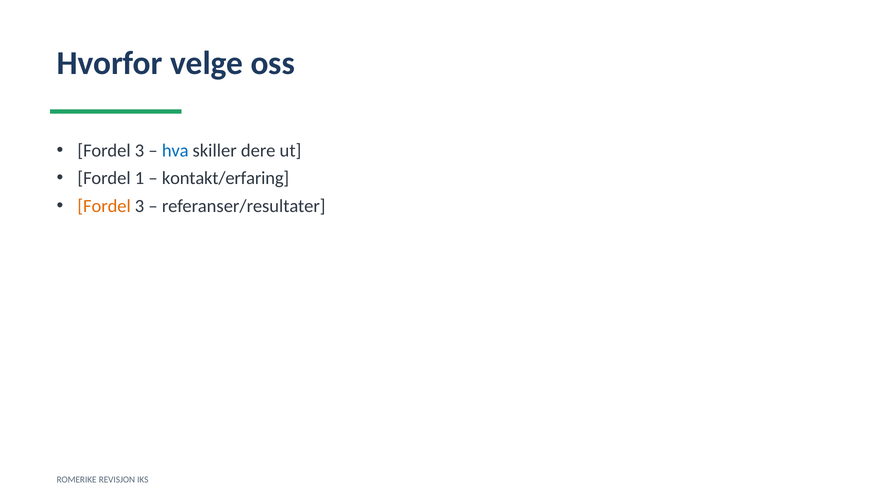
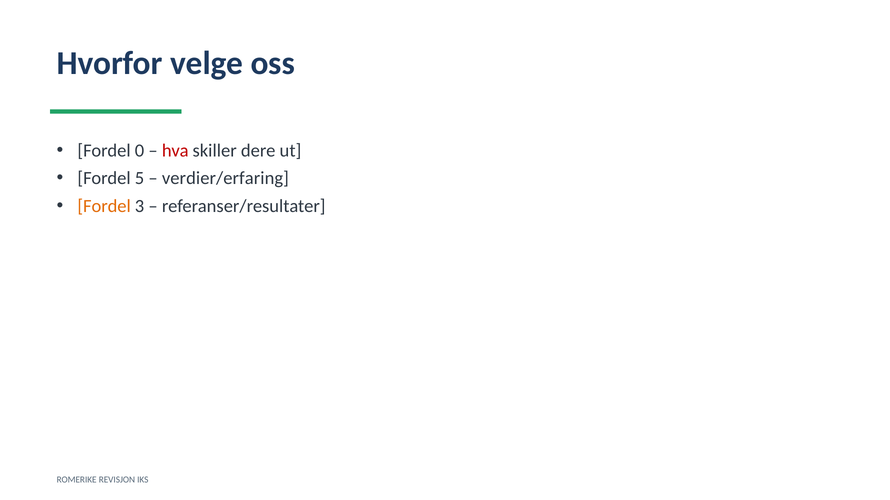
3: 3 -> 0 (140, 151)
hva colour: blue -> red (175, 151)
1: 1 -> 5 (140, 179)
kontakt/erfaring: kontakt/erfaring -> verdier/erfaring (225, 179)
